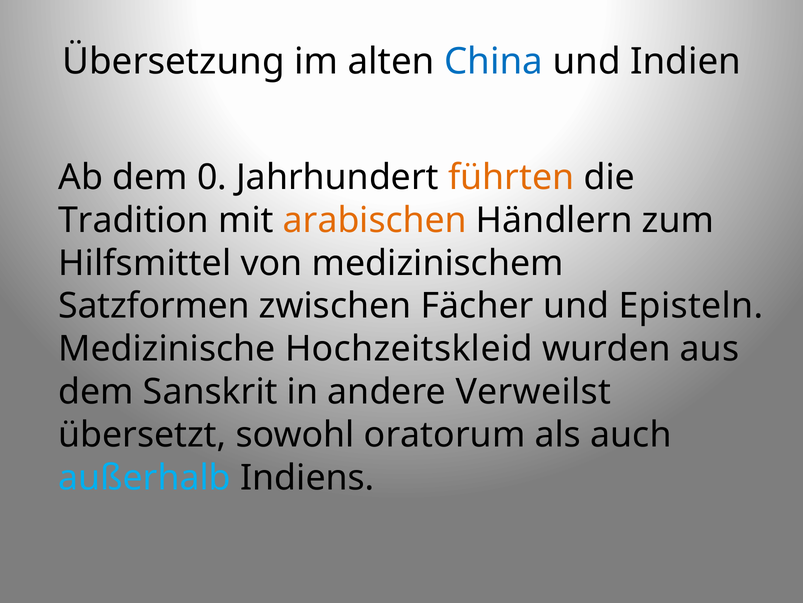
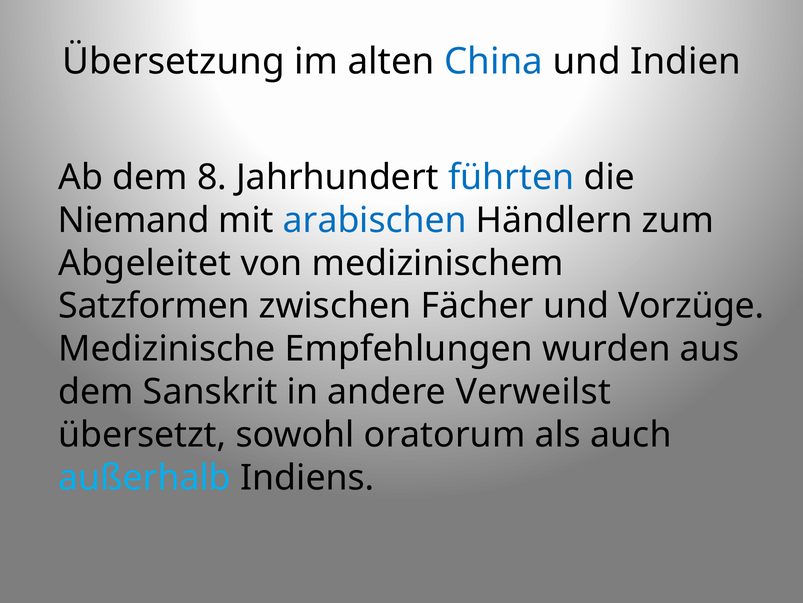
0: 0 -> 8 (212, 177)
führten colour: orange -> blue (511, 177)
Tradition: Tradition -> Niemand (134, 220)
arabischen colour: orange -> blue (375, 220)
Hilfsmittel: Hilfsmittel -> Abgeleitet (145, 263)
Episteln: Episteln -> Vorzüge (691, 306)
Hochzeitskleid: Hochzeitskleid -> Empfehlungen (409, 349)
